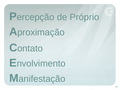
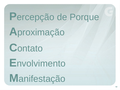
Próprio: Próprio -> Porque (84, 17)
